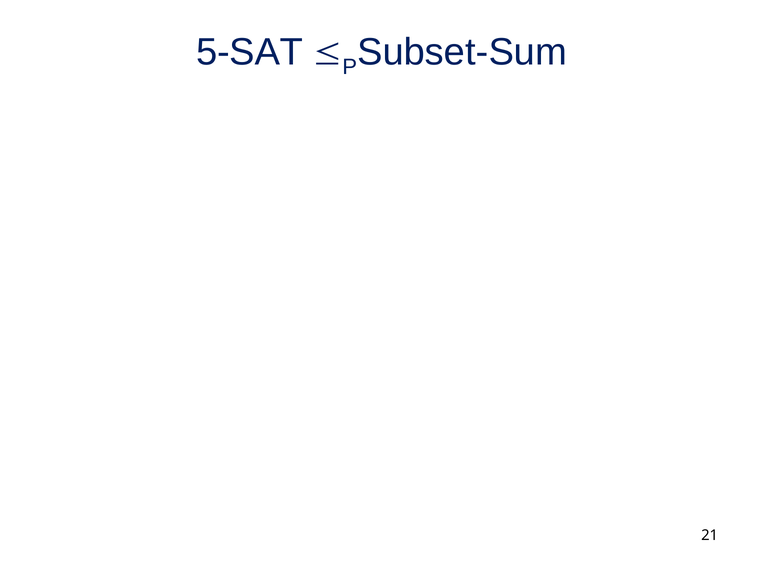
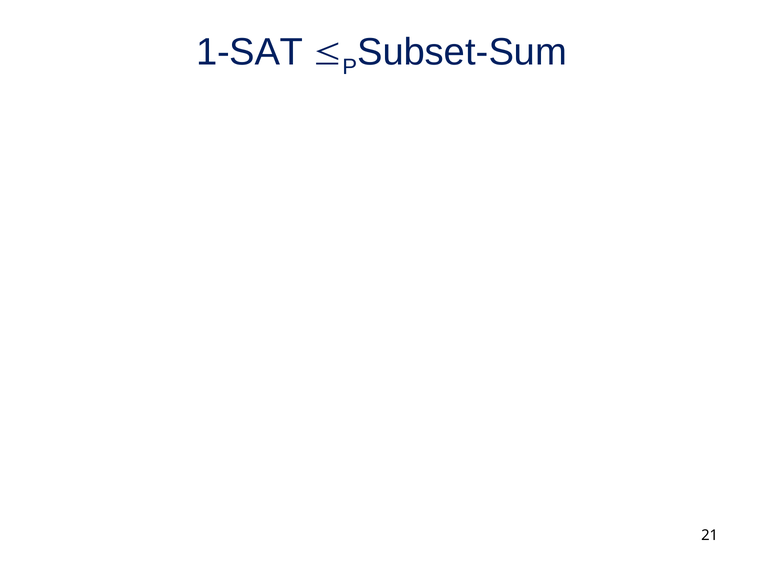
5-SAT: 5-SAT -> 1-SAT (250, 52)
